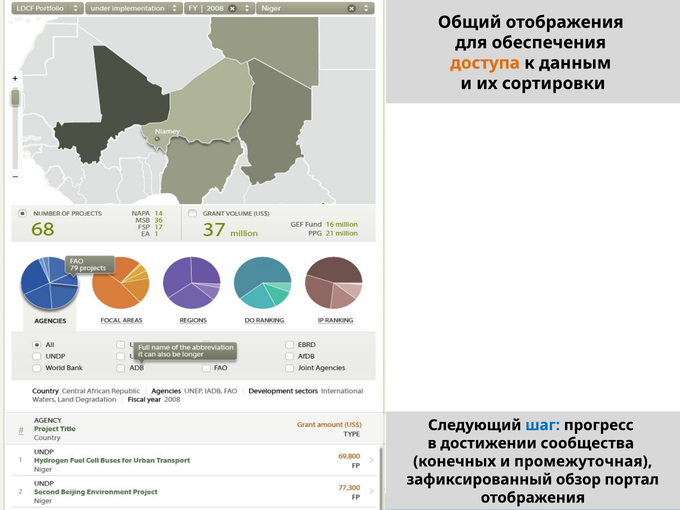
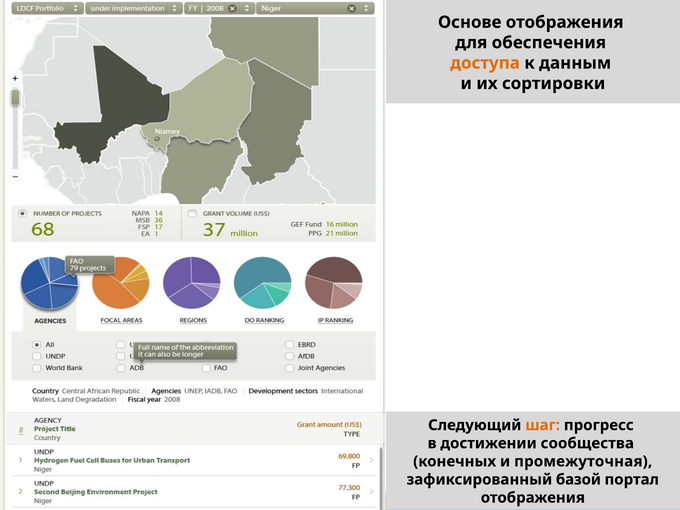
Общий: Общий -> Основе (470, 22)
шаг colour: blue -> orange (543, 425)
обзор: обзор -> базой (578, 480)
